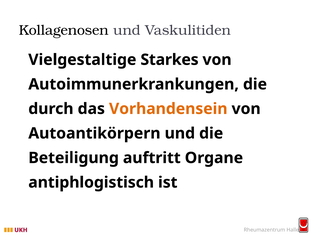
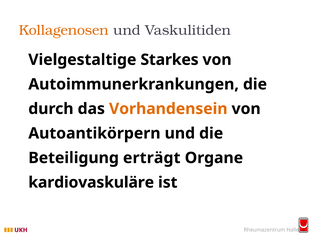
Kollagenosen colour: black -> orange (64, 30)
auftritt: auftritt -> erträgt (152, 158)
antiphlogistisch: antiphlogistisch -> kardiovaskuläre (91, 183)
